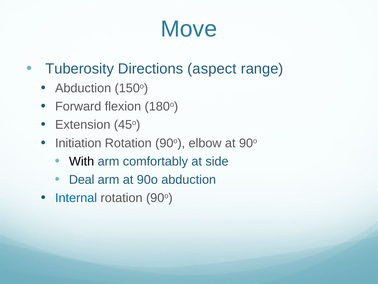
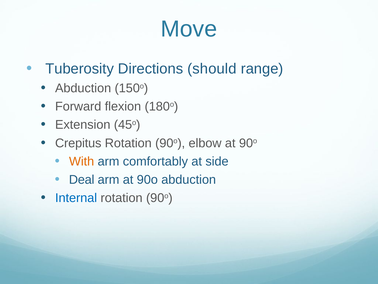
aspect: aspect -> should (212, 69)
Initiation: Initiation -> Crepitus (78, 143)
With colour: black -> orange (82, 161)
